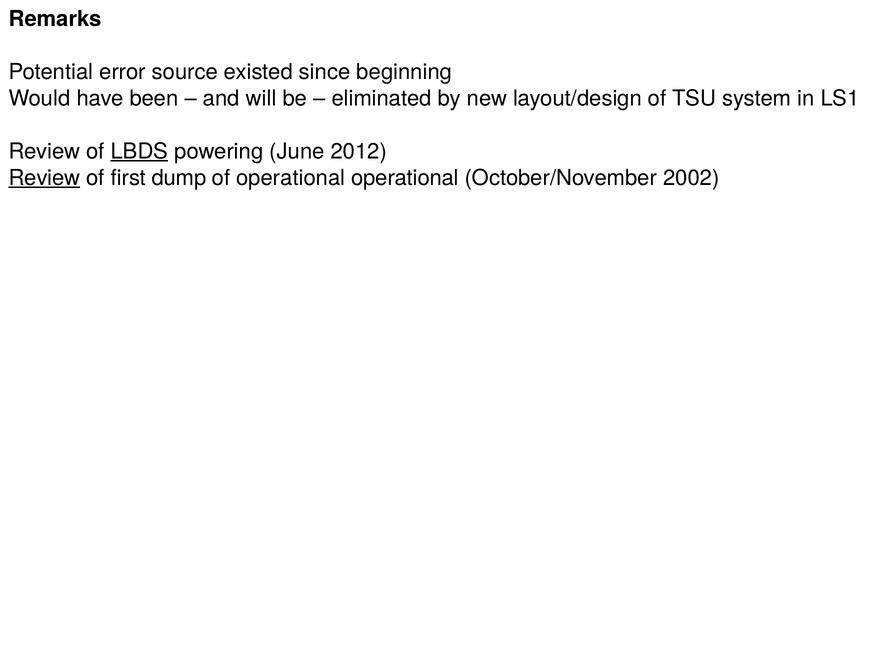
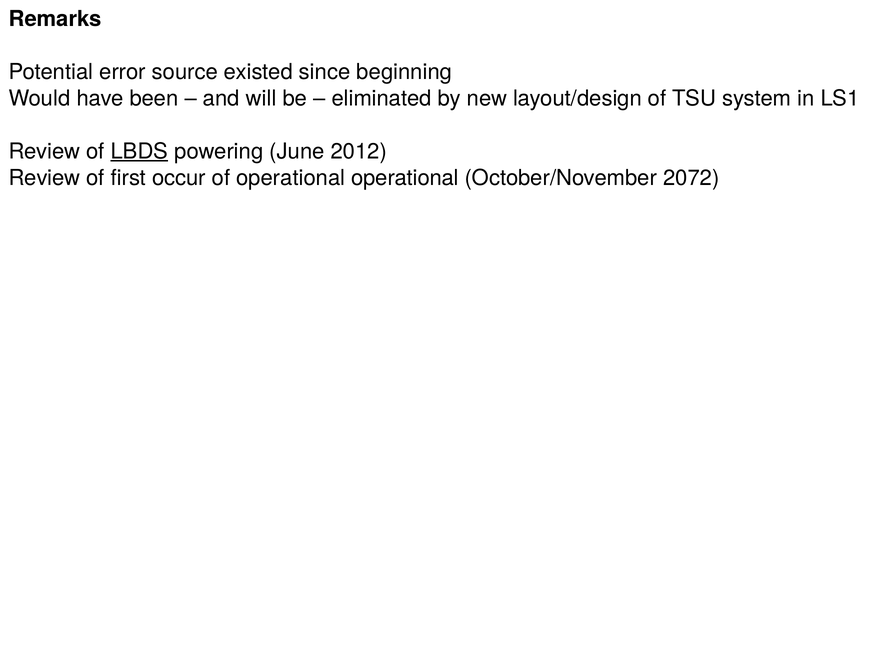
Review underline: present -> none (44, 178)
dump: dump -> occur (179, 178)
2002: 2002 -> 2072 (691, 178)
